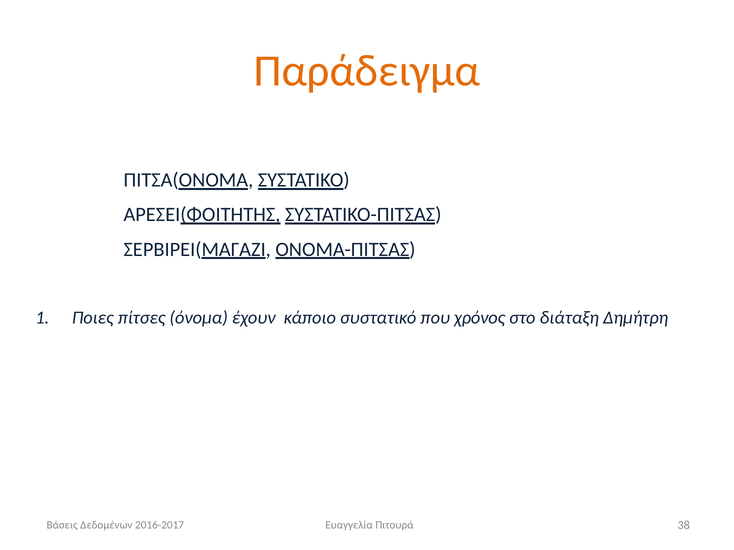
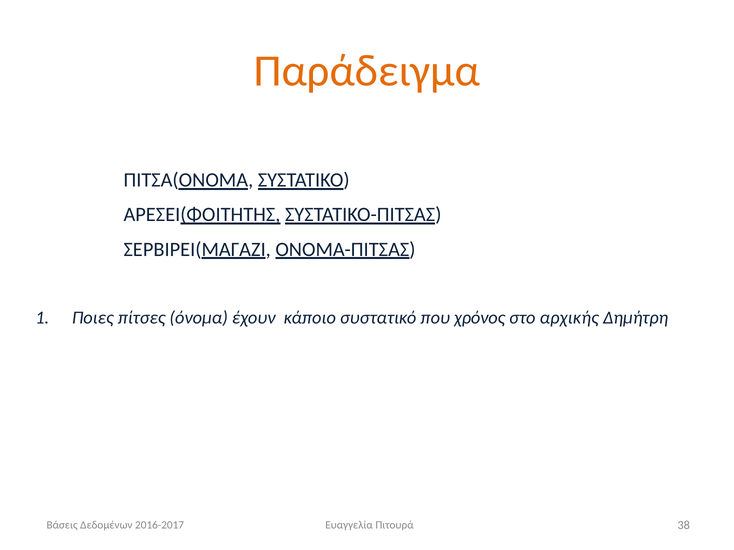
διάταξη: διάταξη -> αρχικής (569, 318)
